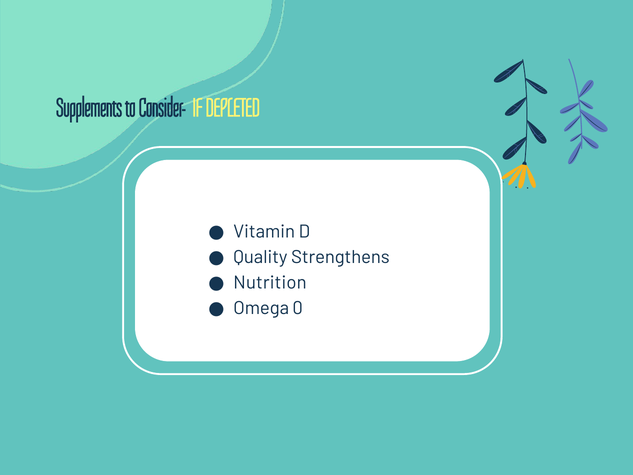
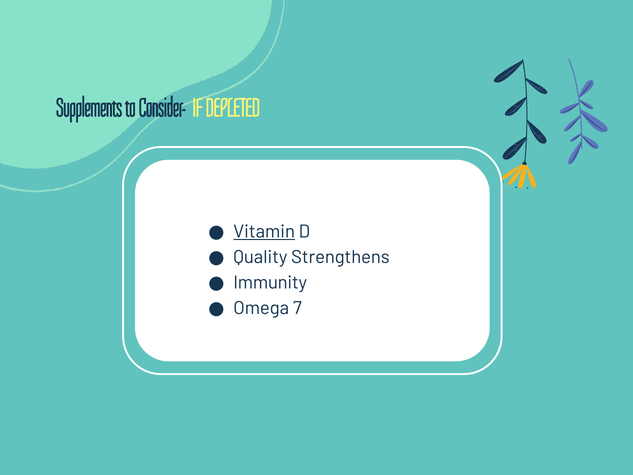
Vitamin underline: none -> present (264, 231)
Nutrition: Nutrition -> Immunity (270, 282)
0: 0 -> 7 (297, 308)
